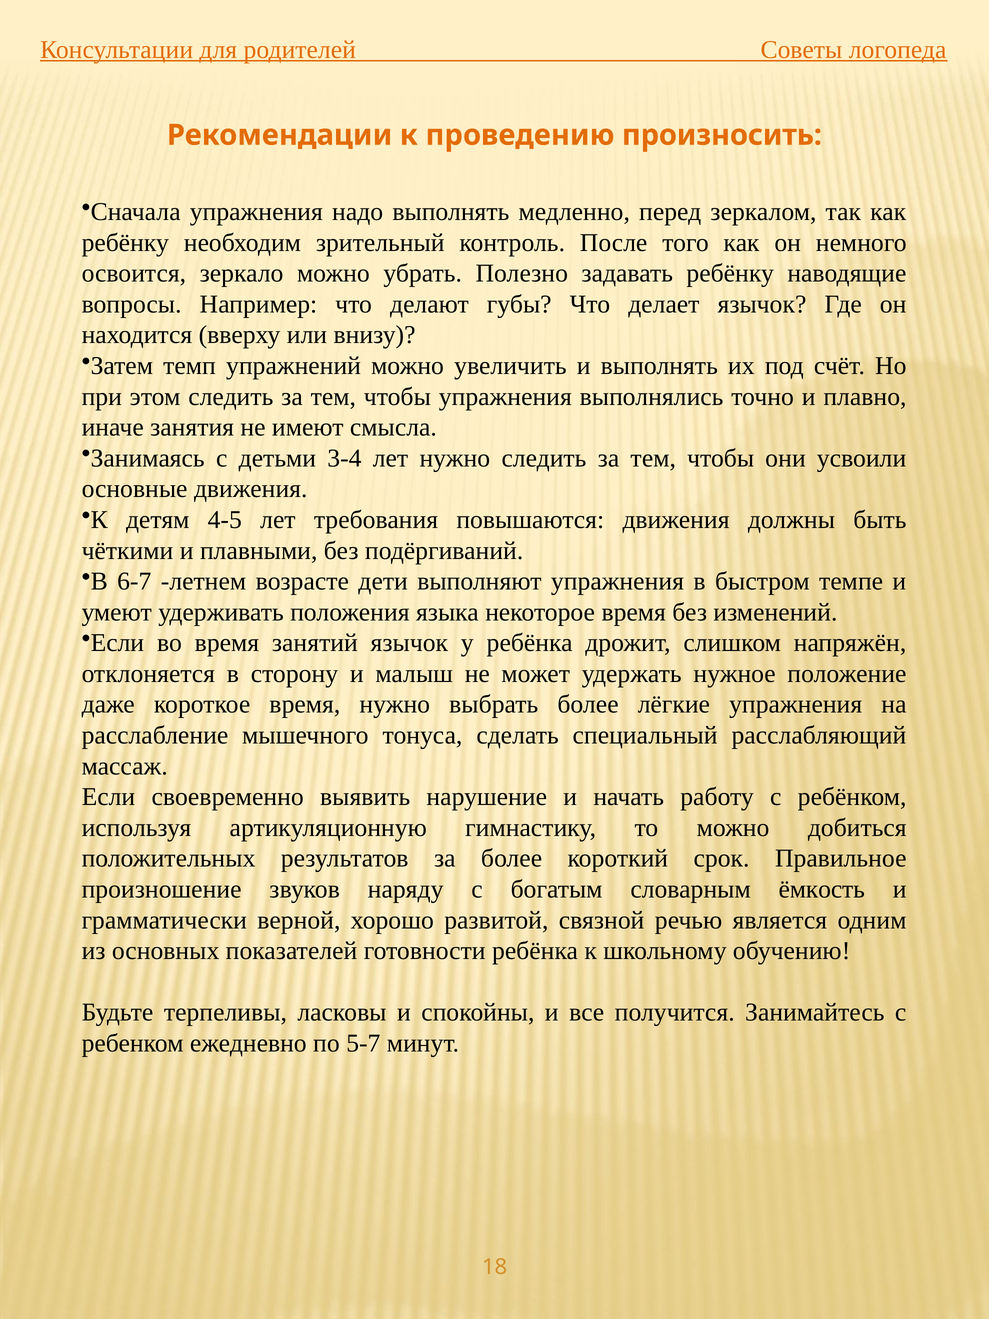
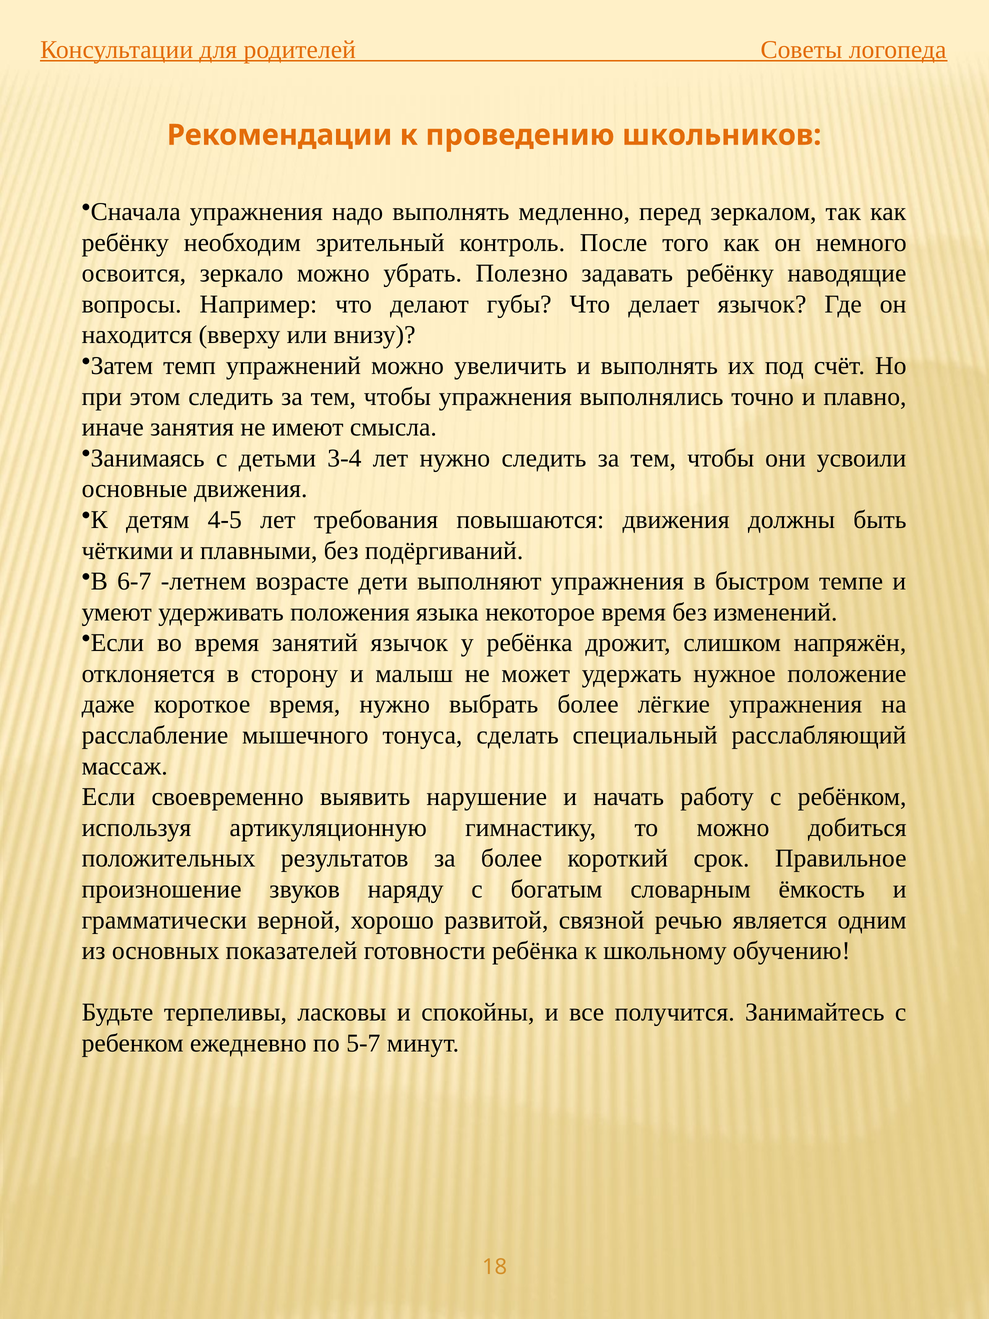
произносить: произносить -> школьников (722, 135)
